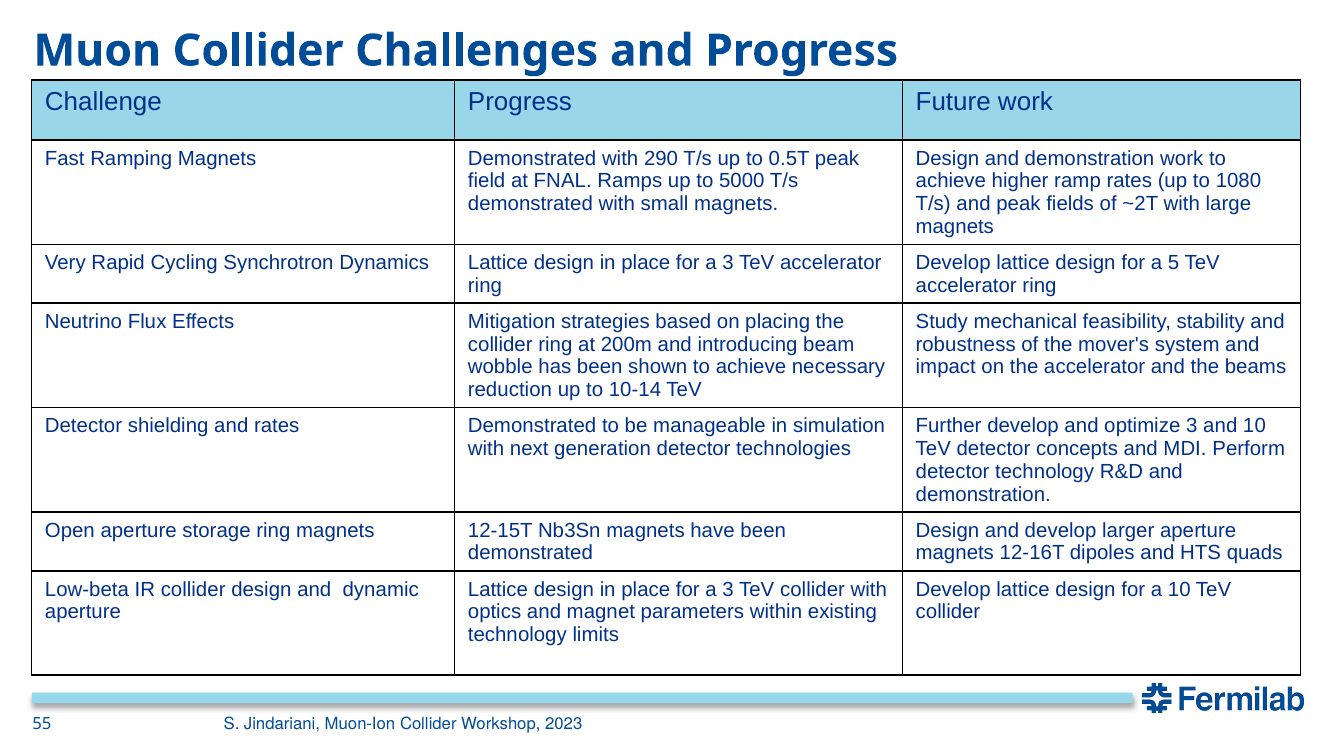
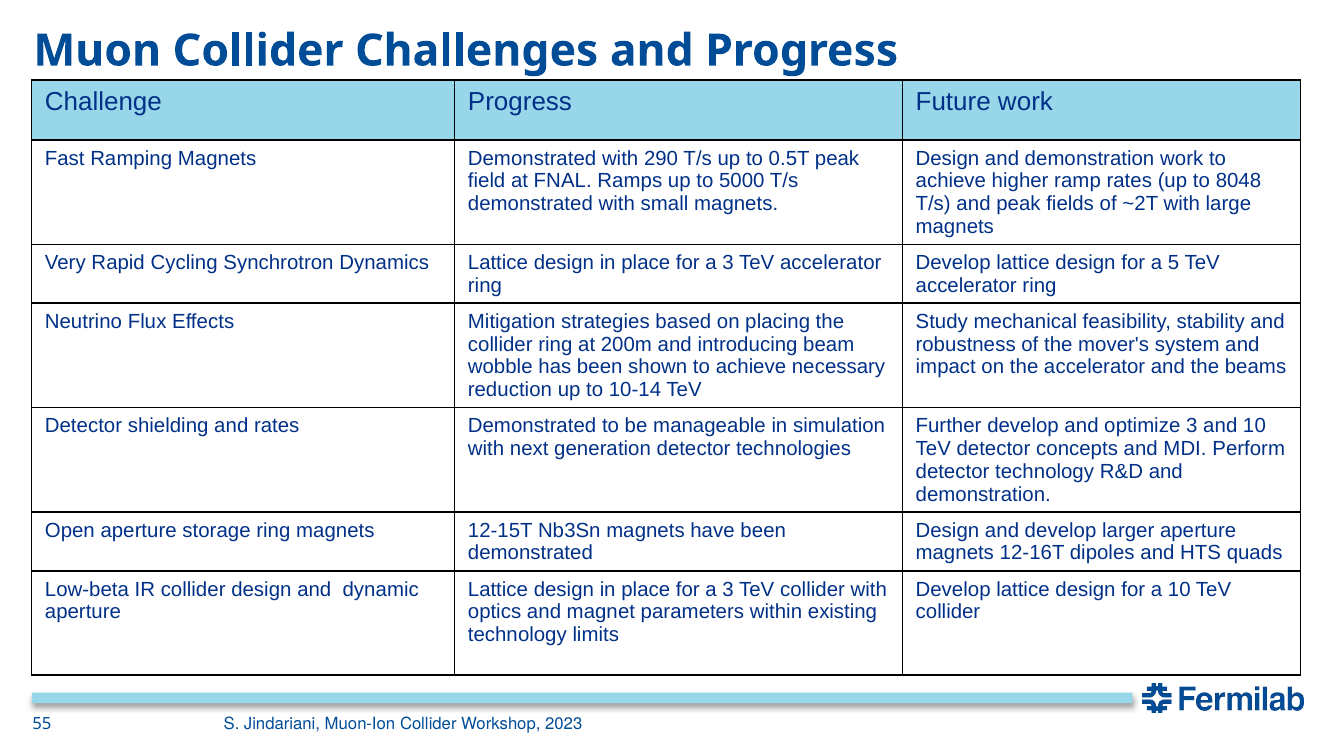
1080: 1080 -> 8048 (1238, 181)
